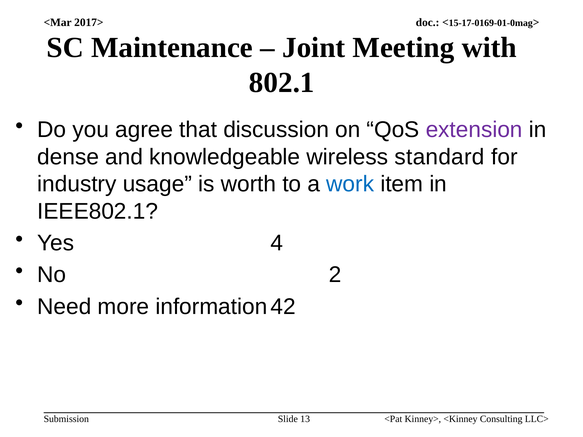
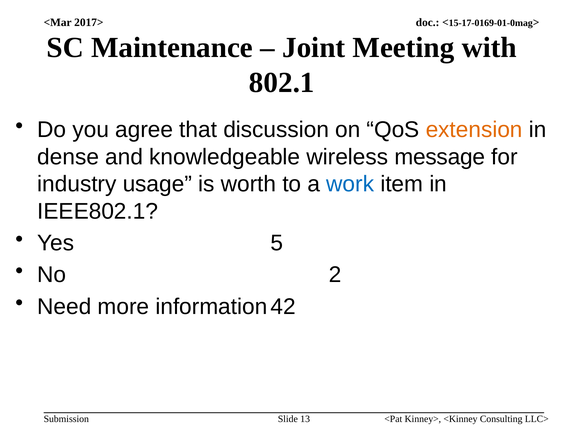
extension colour: purple -> orange (474, 130)
standard: standard -> message (440, 157)
4: 4 -> 5 (277, 243)
